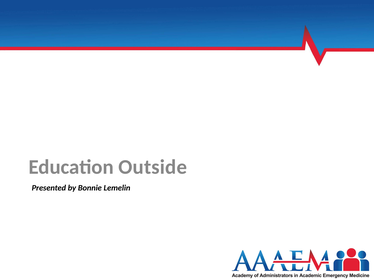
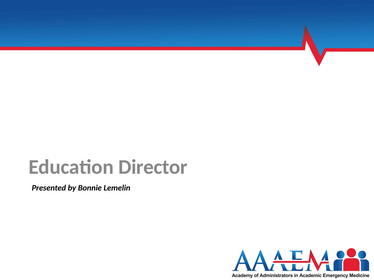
Outside: Outside -> Director (153, 167)
